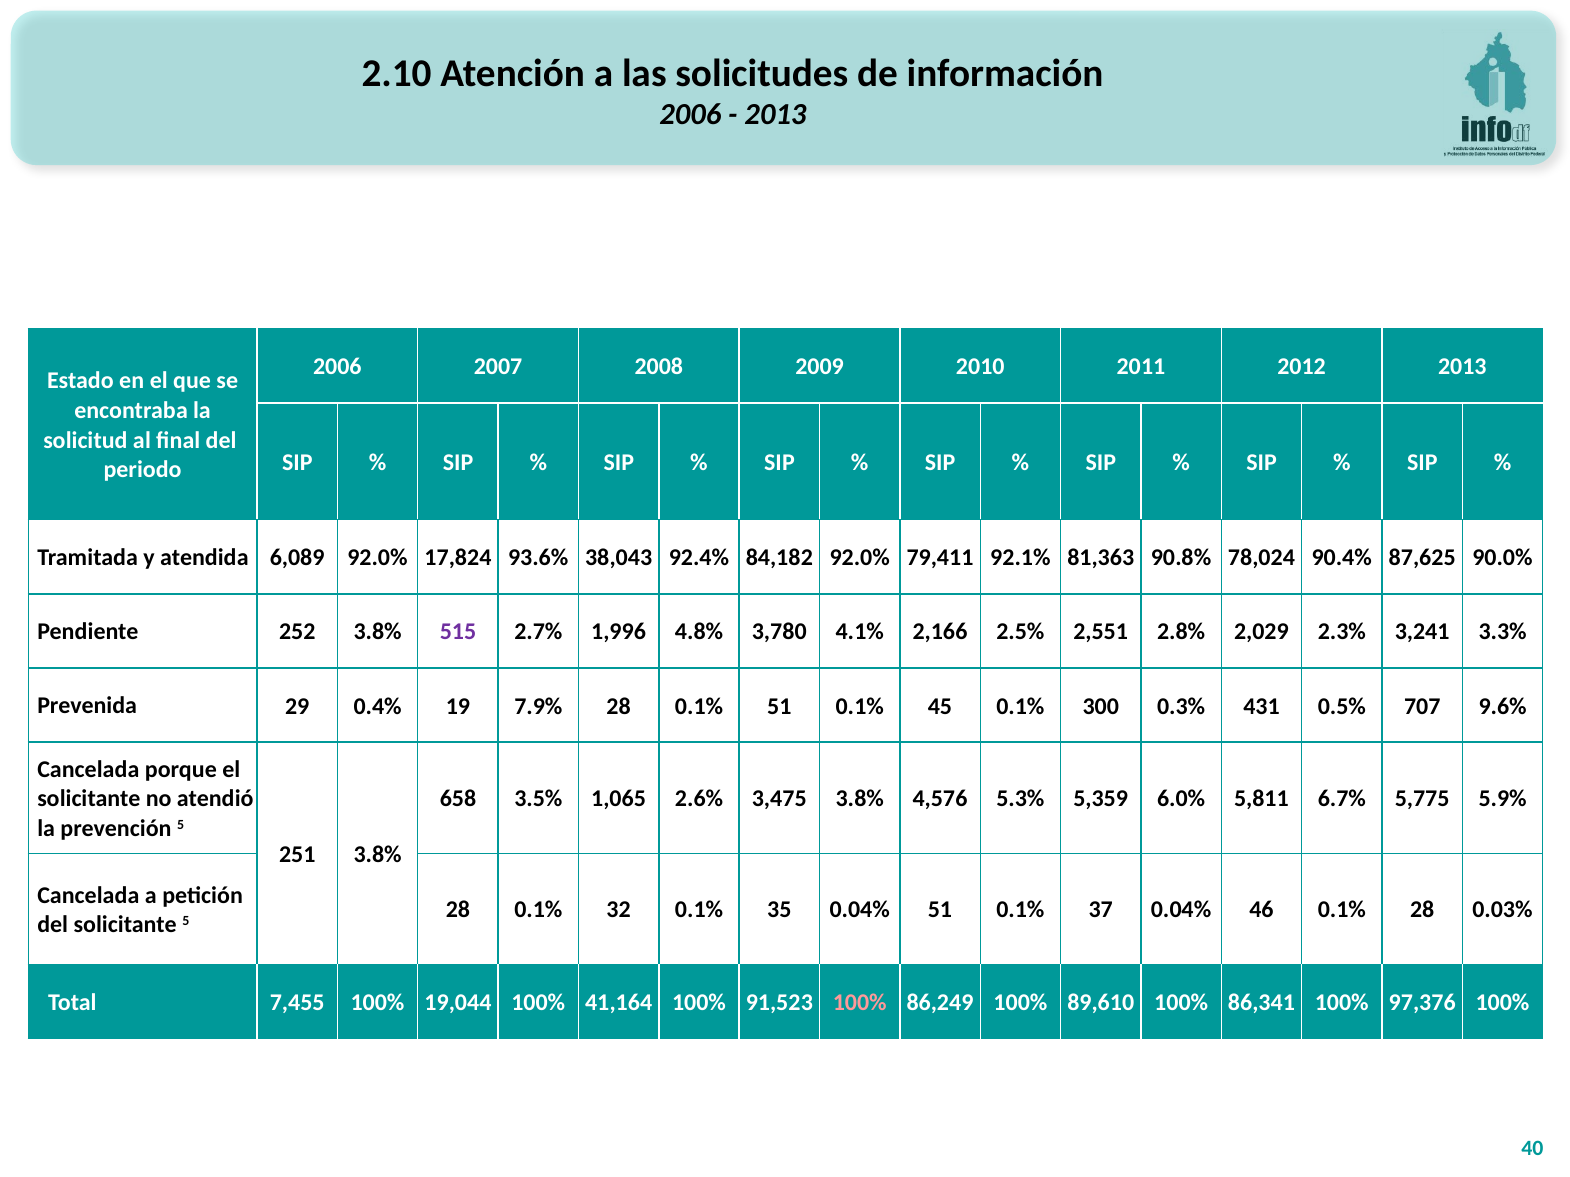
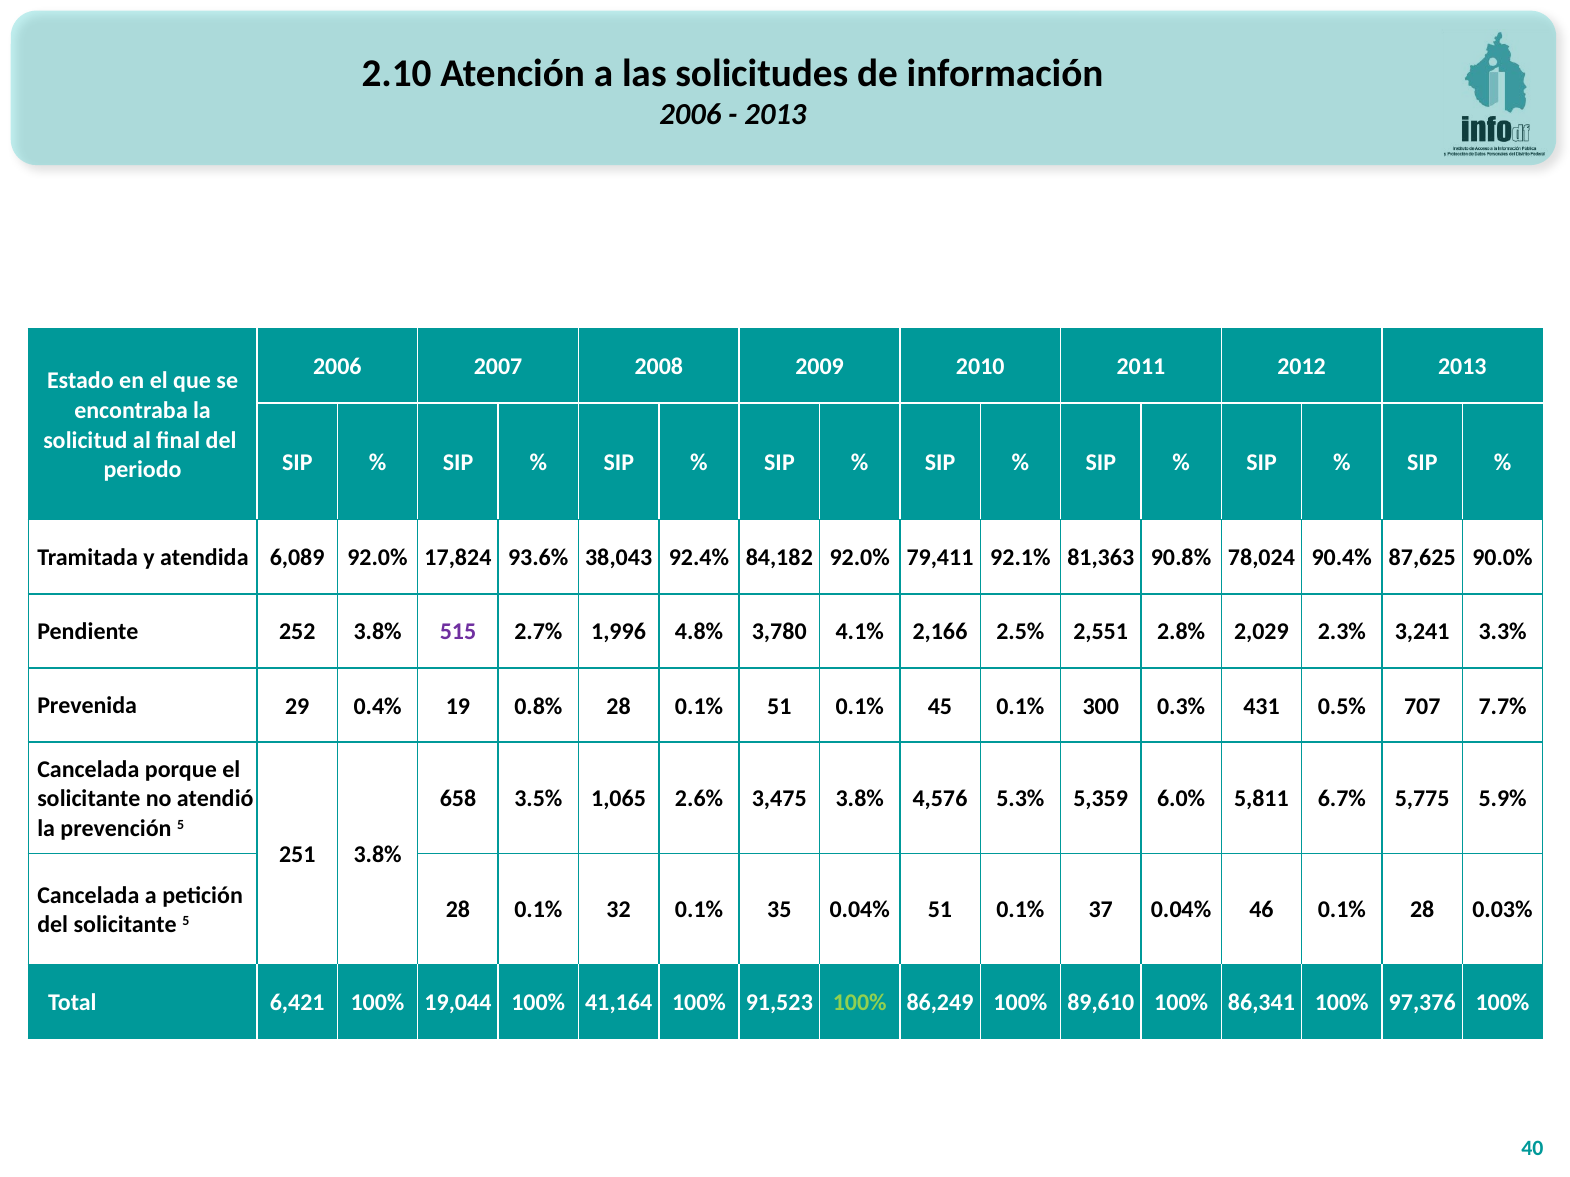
7.9%: 7.9% -> 0.8% (538, 706)
9.6%: 9.6% -> 7.7% (1503, 706)
7,455: 7,455 -> 6,421 (297, 1003)
100% colour: pink -> light green (860, 1003)
